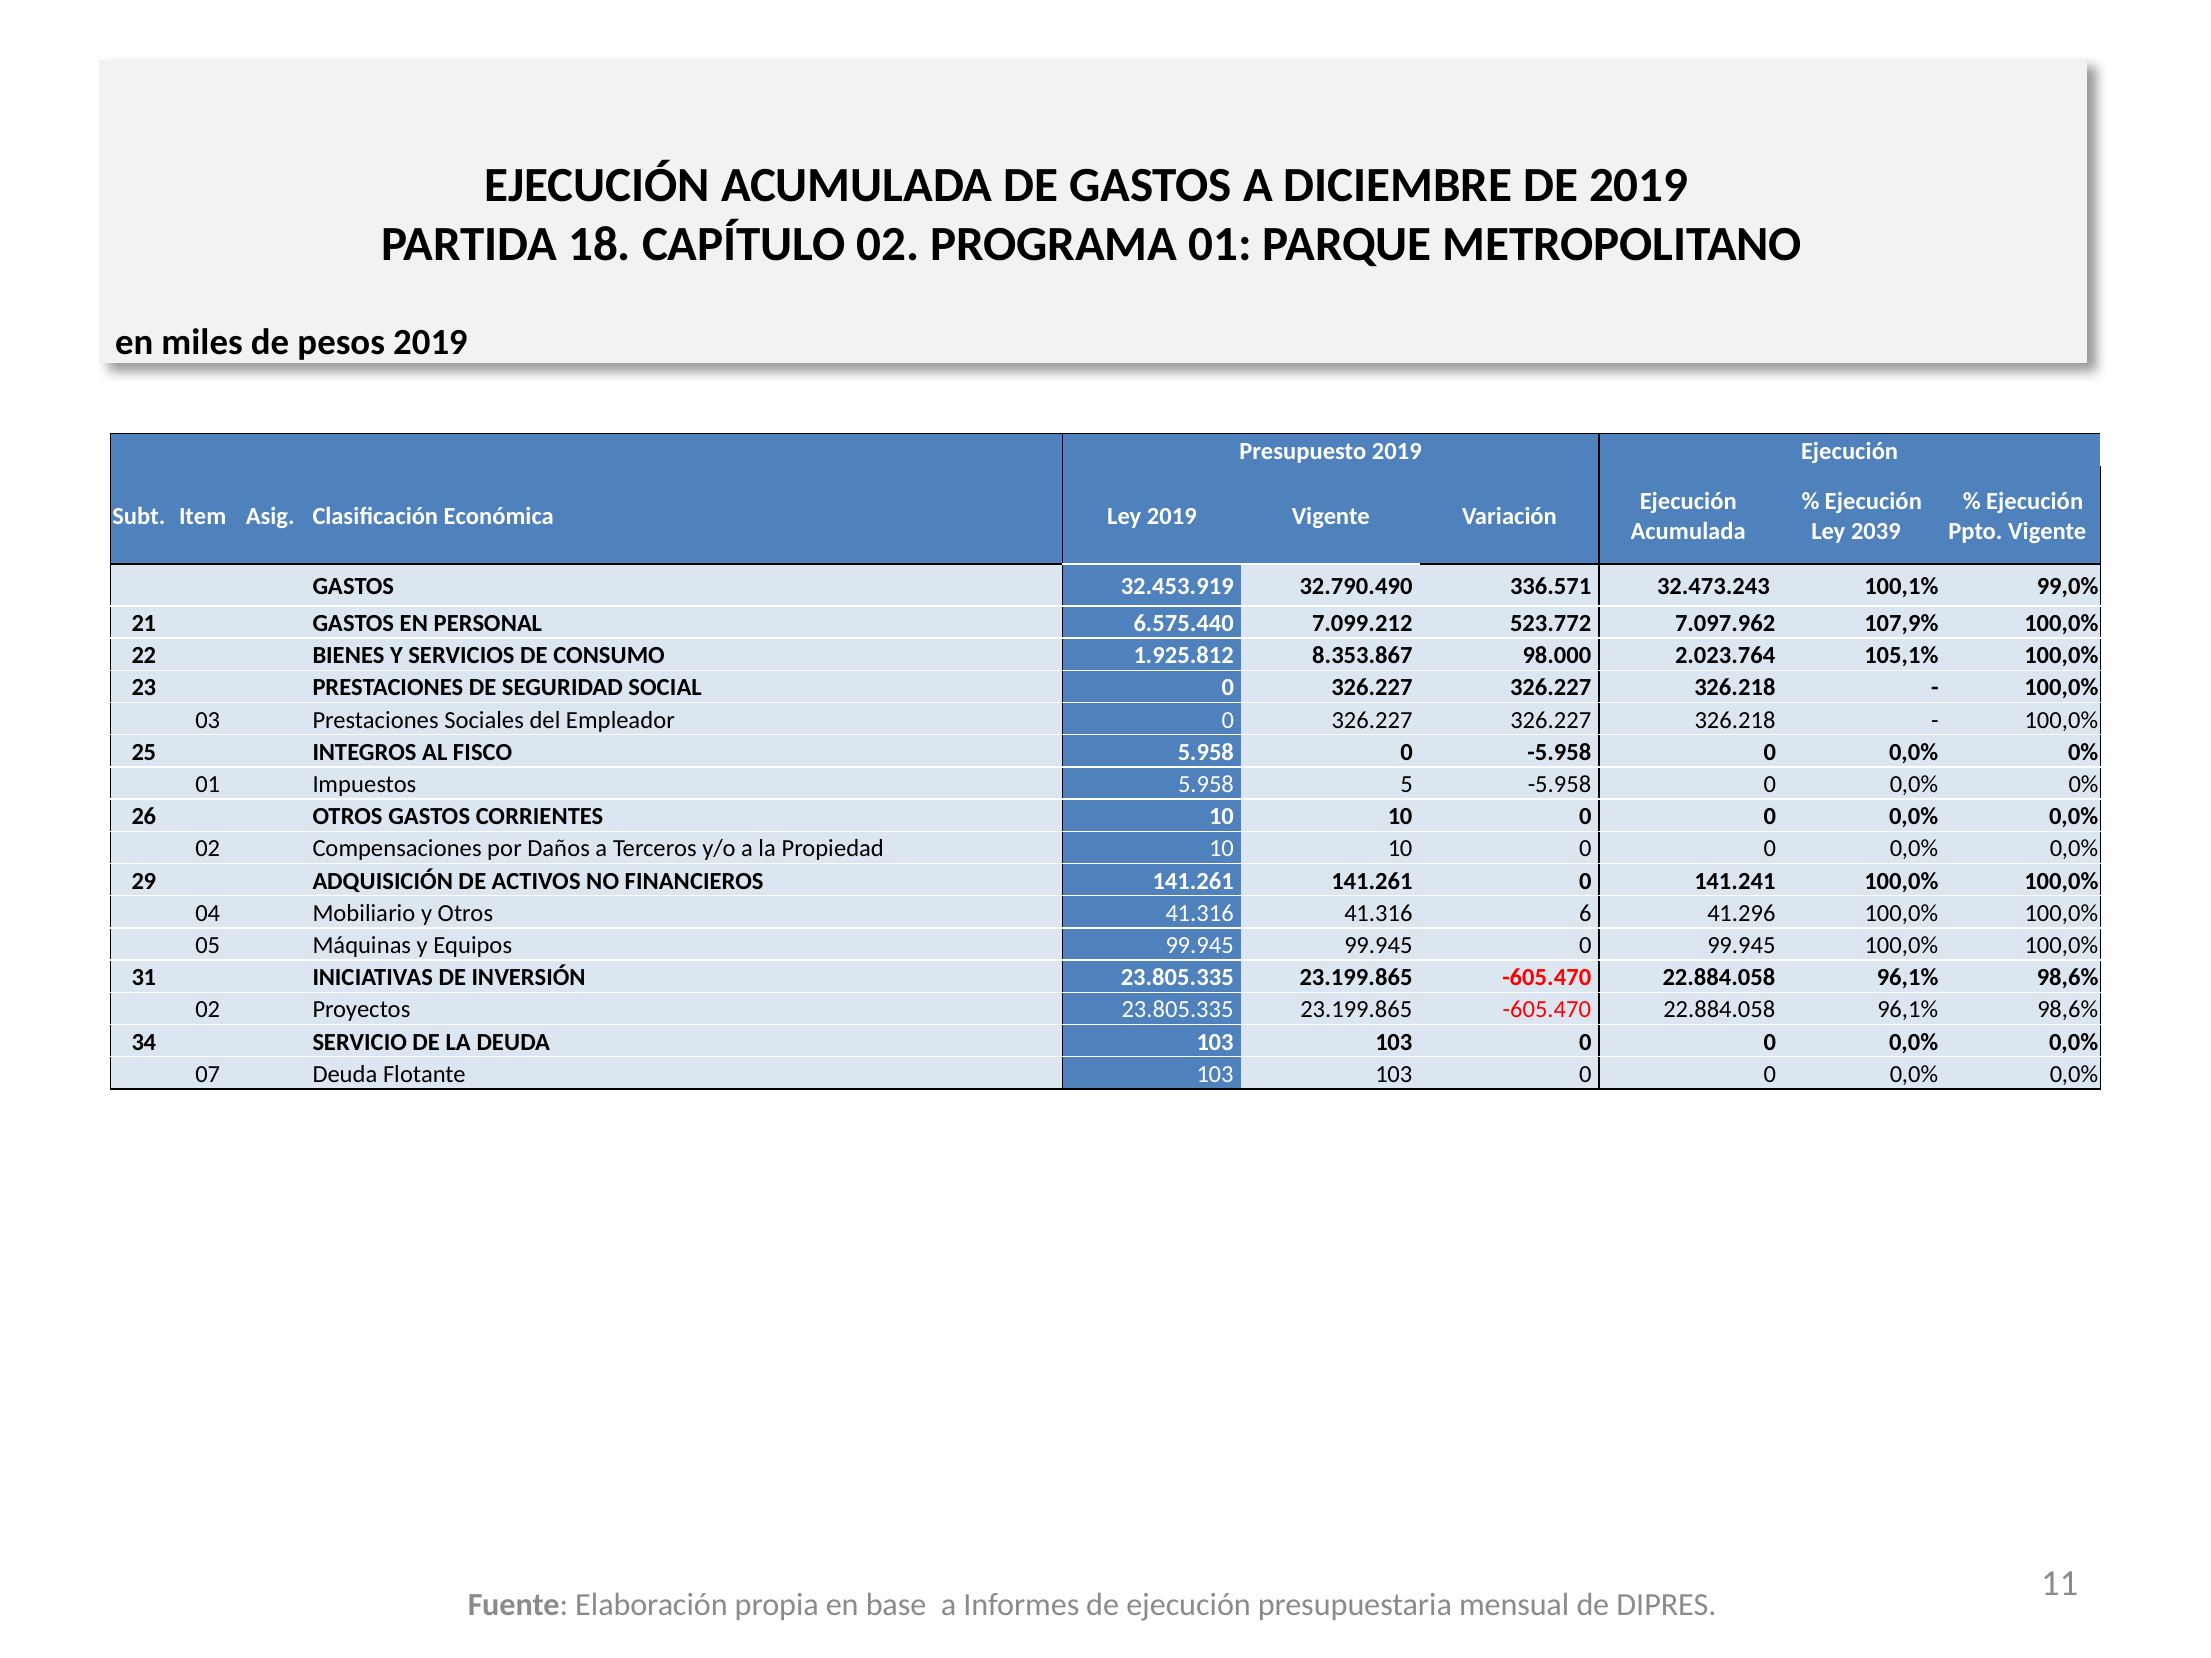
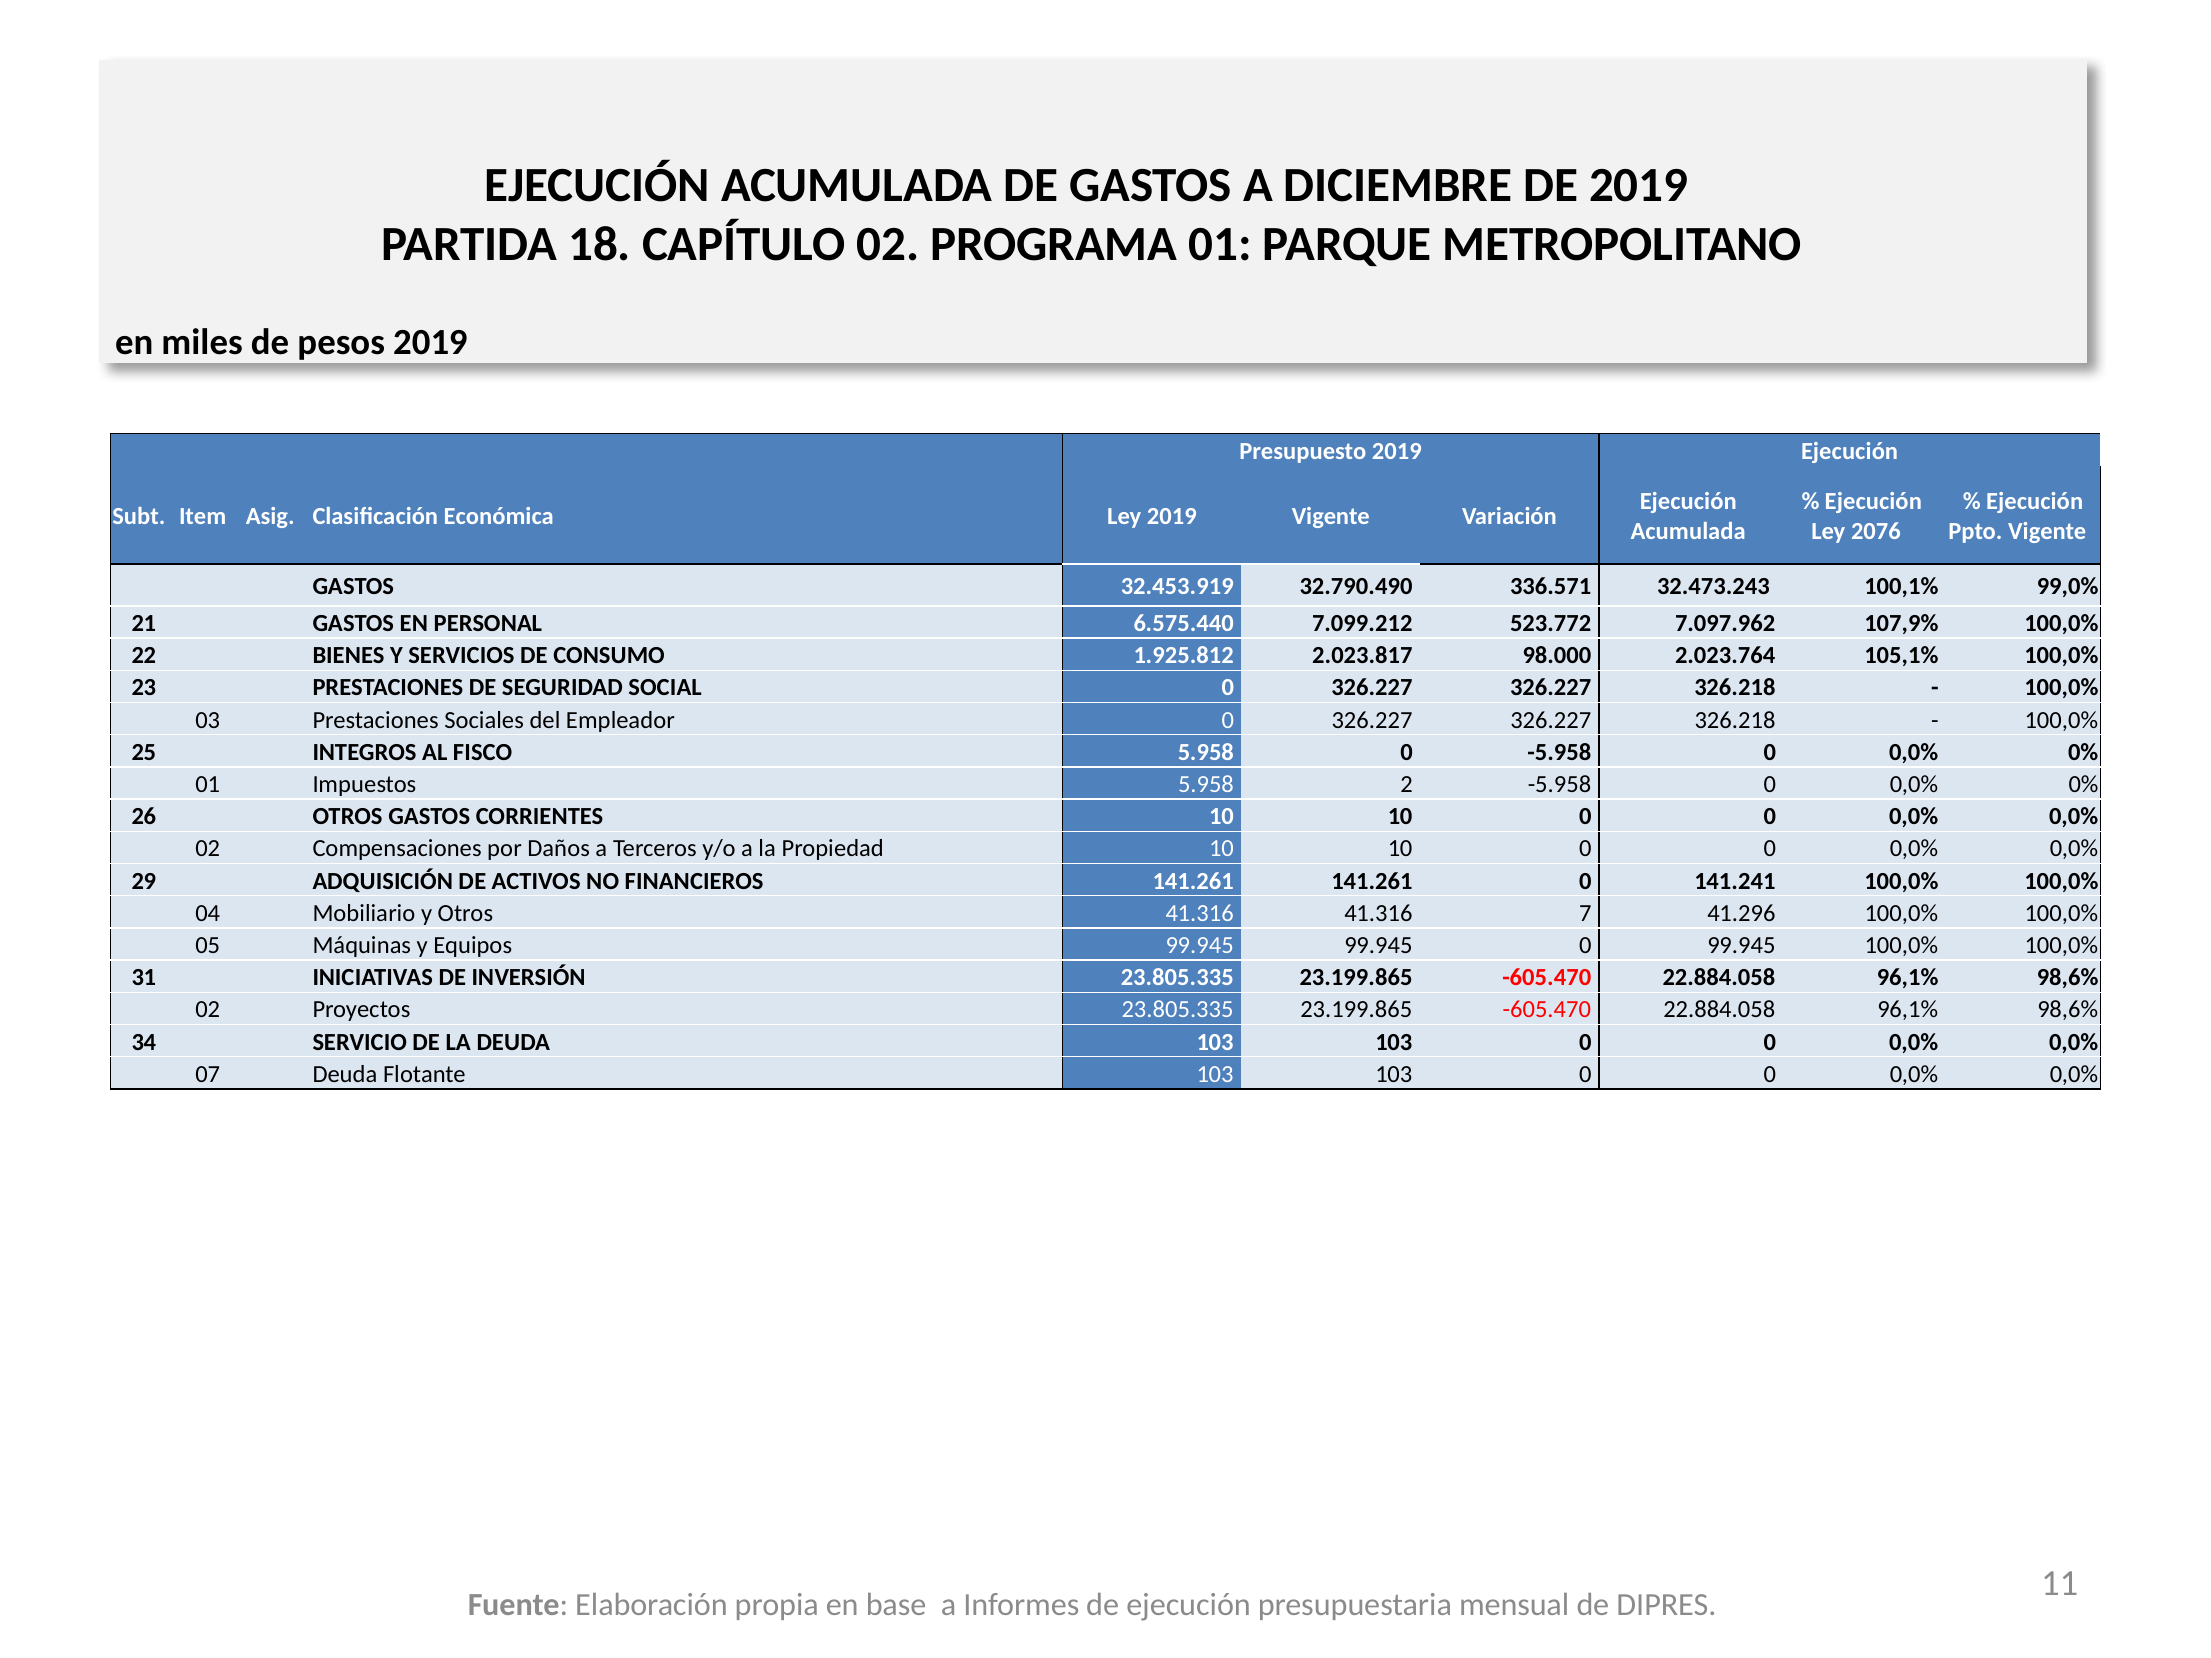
2039: 2039 -> 2076 (1876, 532)
8.353.867: 8.353.867 -> 2.023.817 (1362, 656)
5: 5 -> 2 (1407, 784)
6: 6 -> 7 (1585, 913)
